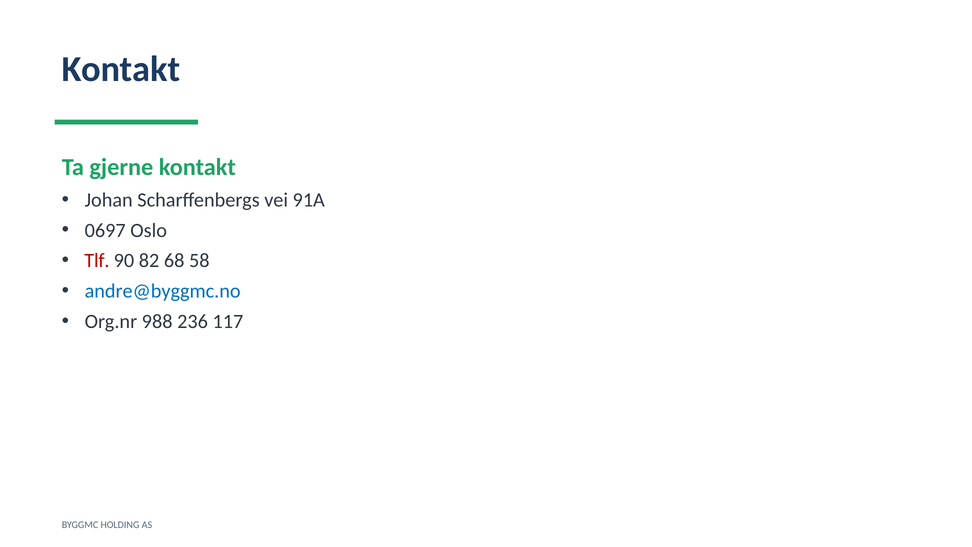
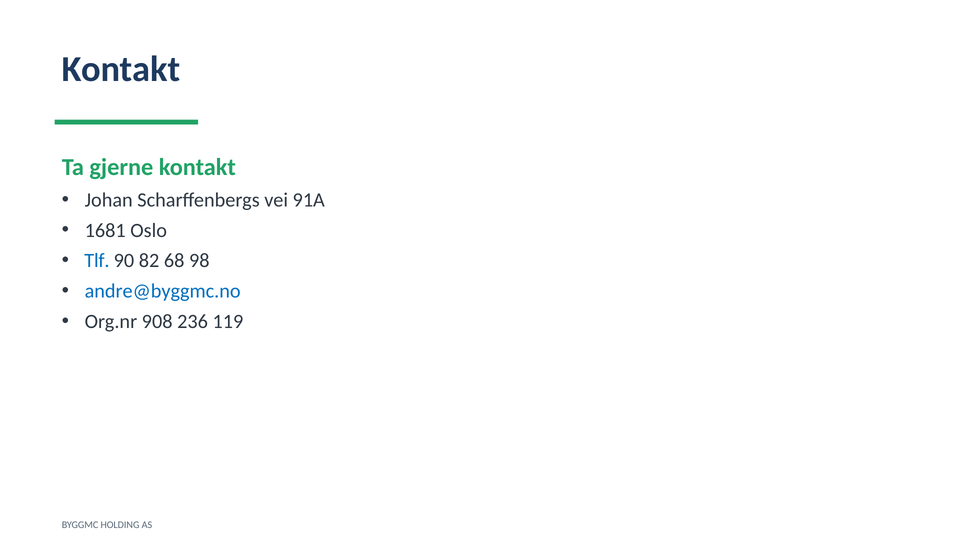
0697: 0697 -> 1681 (105, 230)
Tlf colour: red -> blue (97, 261)
58: 58 -> 98 (199, 261)
988: 988 -> 908 (157, 321)
117: 117 -> 119 (228, 321)
